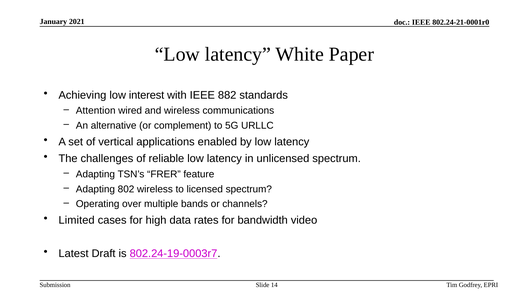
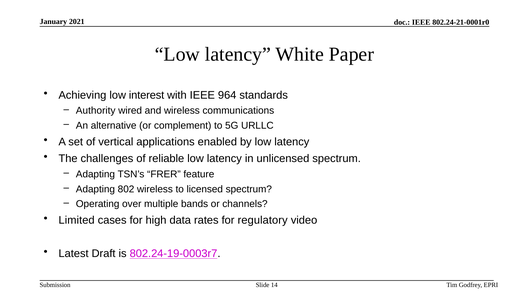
882: 882 -> 964 (227, 95)
Attention: Attention -> Authority (96, 111)
bandwidth: bandwidth -> regulatory (263, 221)
